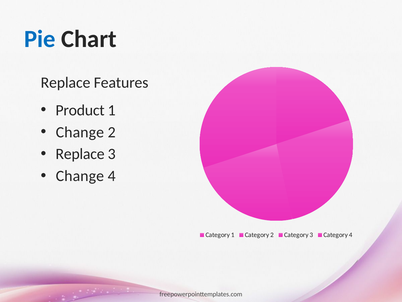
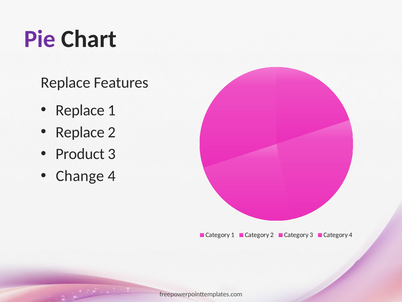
Pie colour: blue -> purple (40, 39)
Product: Product -> Replace (80, 110)
Change: Change -> Replace (80, 132)
Replace: Replace -> Product (80, 154)
